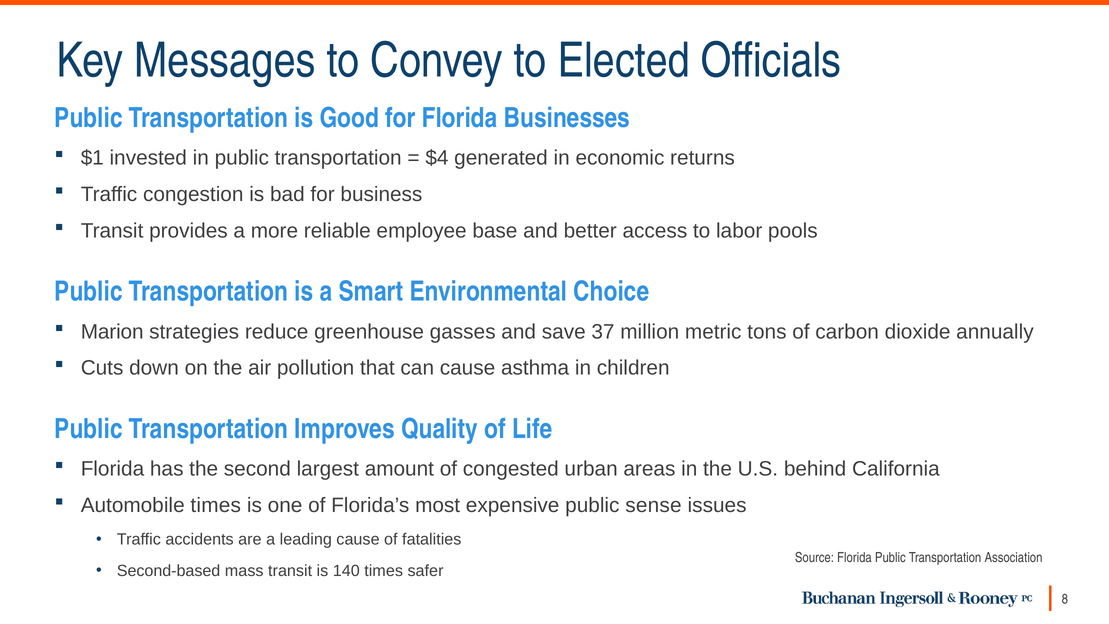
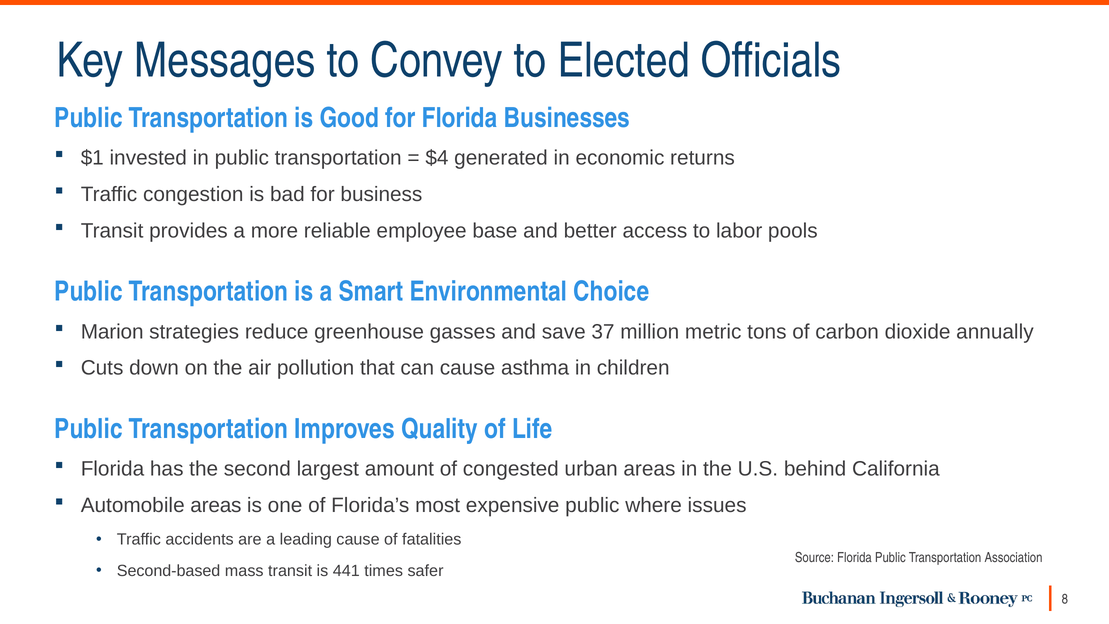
Automobile times: times -> areas (216, 505)
sense: sense -> where (654, 505)
140: 140 -> 441 (346, 571)
